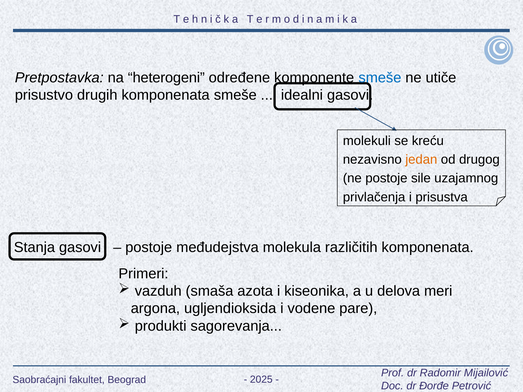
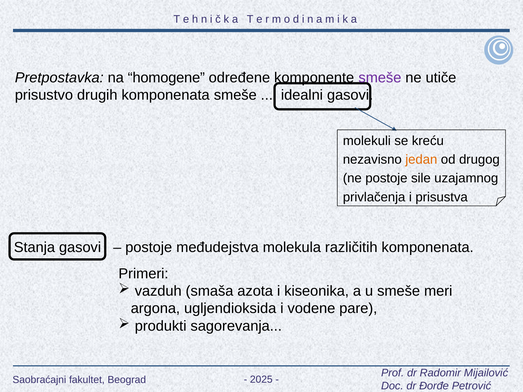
heterogeni: heterogeni -> homogene (166, 78)
smeše colour: blue -> purple (380, 78)
u delova: delova -> smeše (399, 291)
